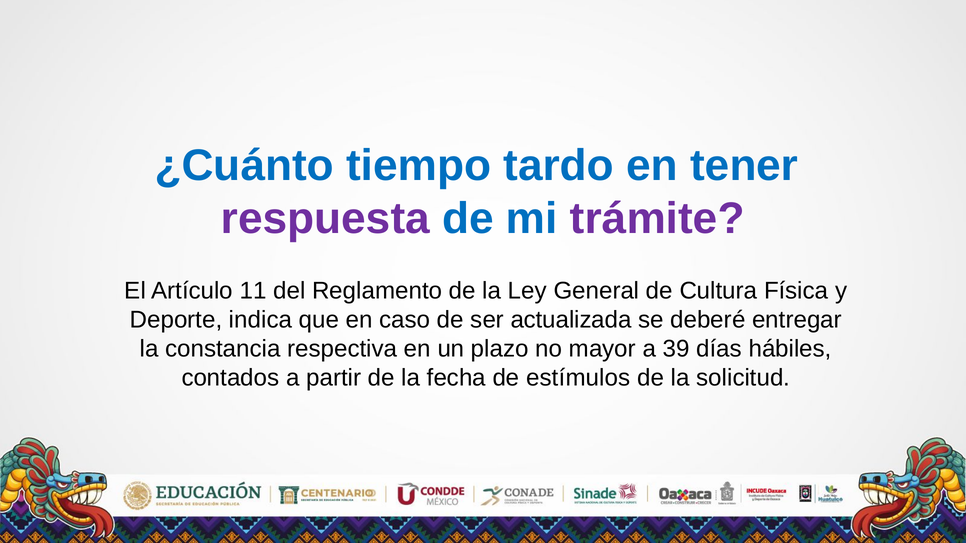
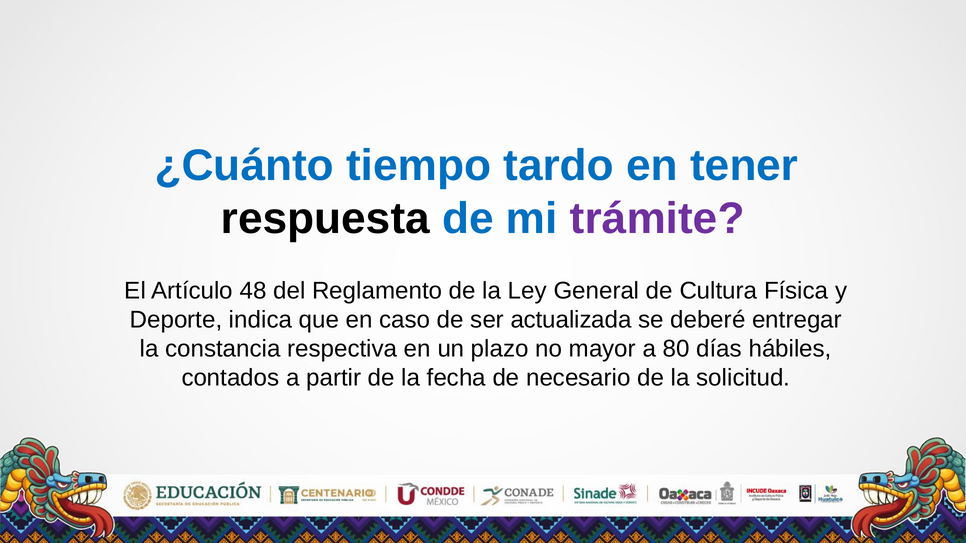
respuesta colour: purple -> black (325, 219)
11: 11 -> 48 (253, 291)
39: 39 -> 80 (676, 349)
estímulos: estímulos -> necesario (578, 378)
